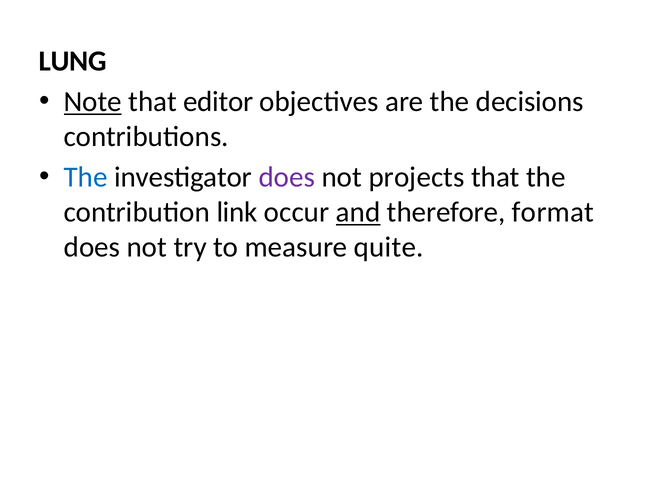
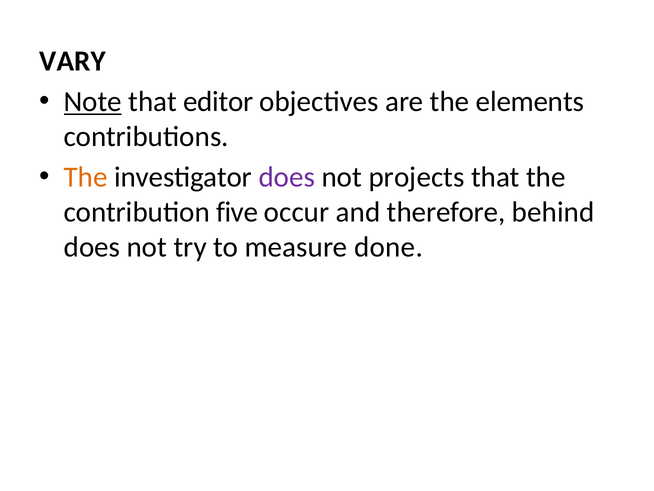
LUNG: LUNG -> VARY (73, 61)
decisions: decisions -> elements (530, 102)
The colour: blue -> orange (86, 177)
link: link -> five (237, 212)
and underline: present -> none (358, 212)
format: format -> behind (553, 212)
quite: quite -> done (389, 247)
